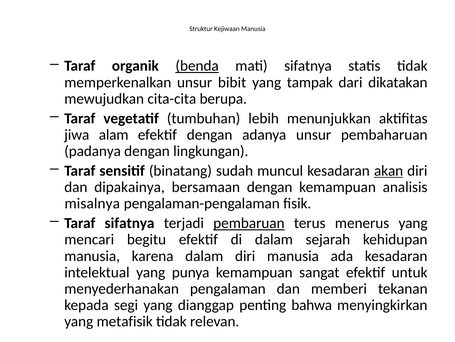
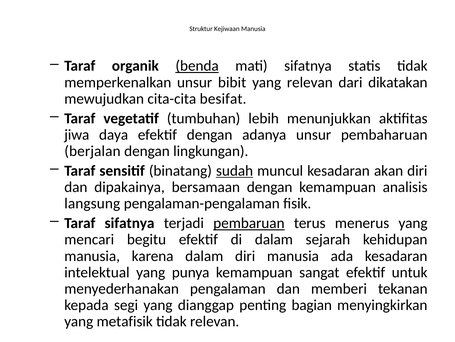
yang tampak: tampak -> relevan (310, 82)
berupa: berupa -> besifat (223, 99)
alam: alam -> daya (114, 134)
padanya: padanya -> berjalan (92, 151)
sudah underline: none -> present (235, 170)
akan underline: present -> none (389, 170)
misalnya: misalnya -> langsung (92, 203)
bahwa: bahwa -> bagian (312, 305)
